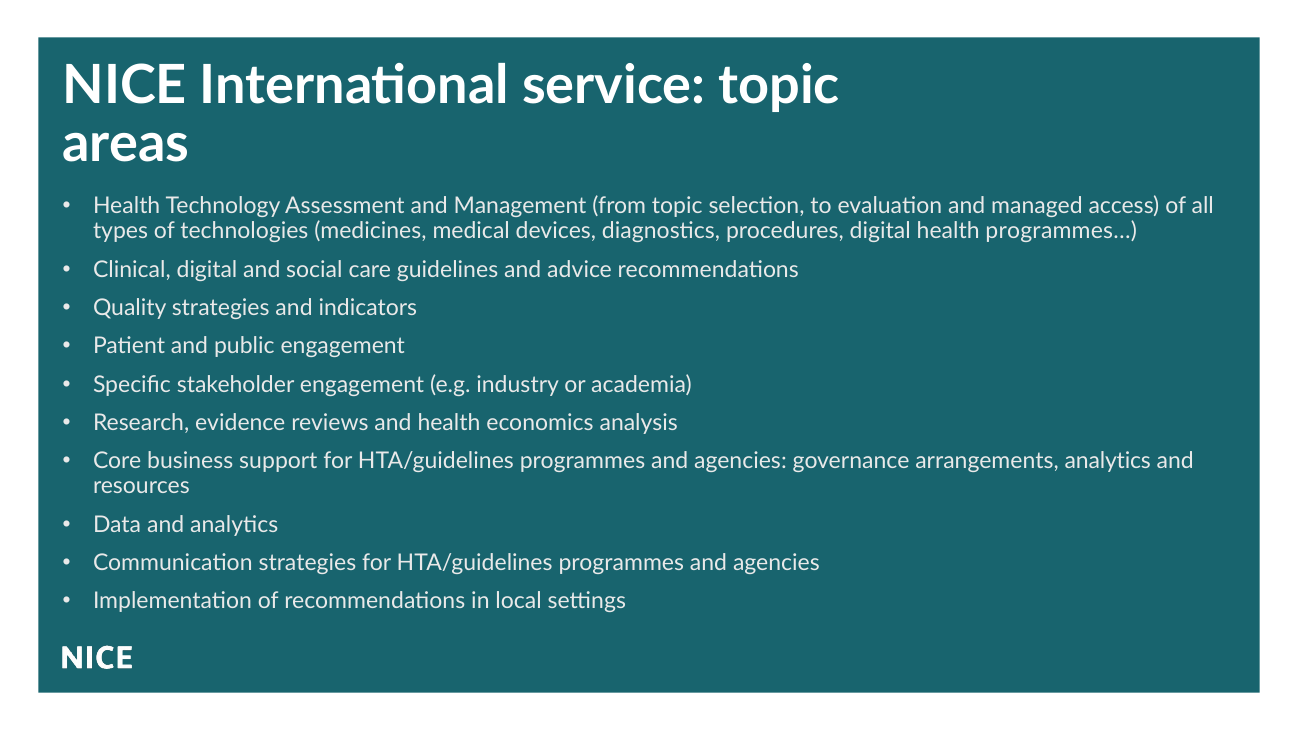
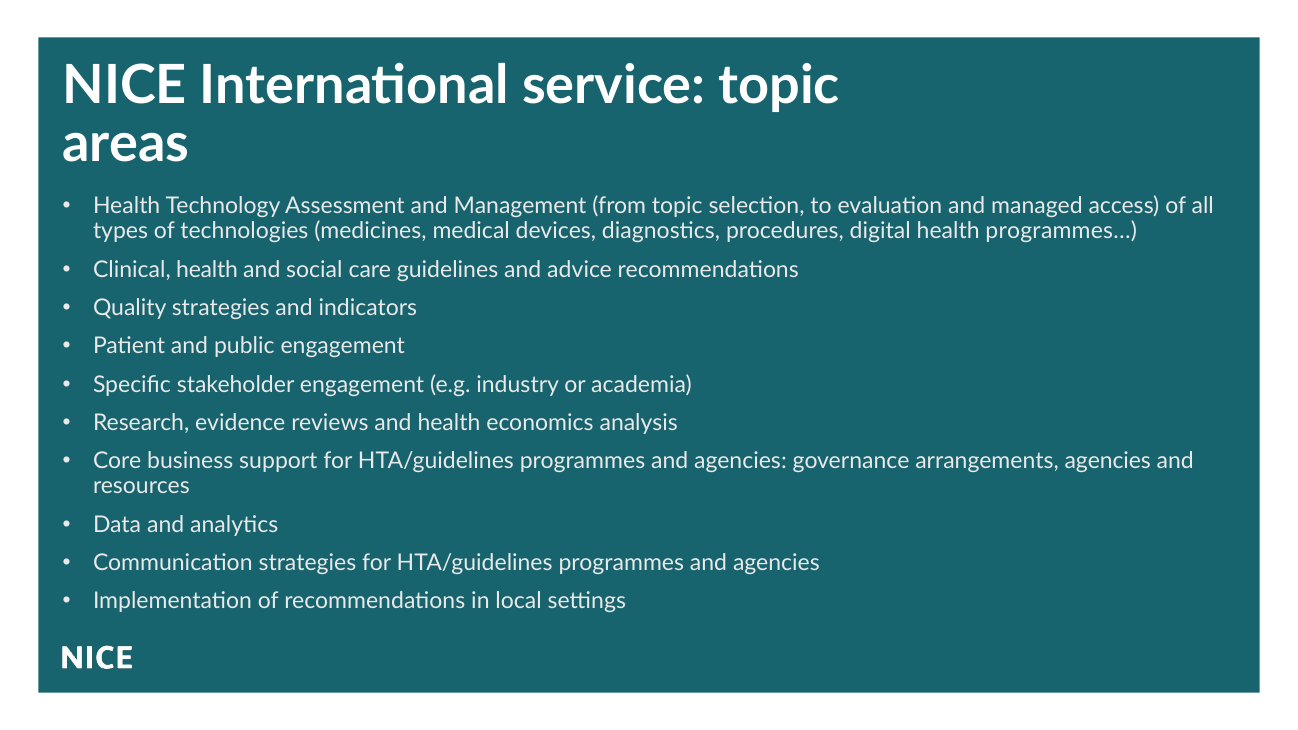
Clinical digital: digital -> health (207, 270)
arrangements analytics: analytics -> agencies (1108, 461)
